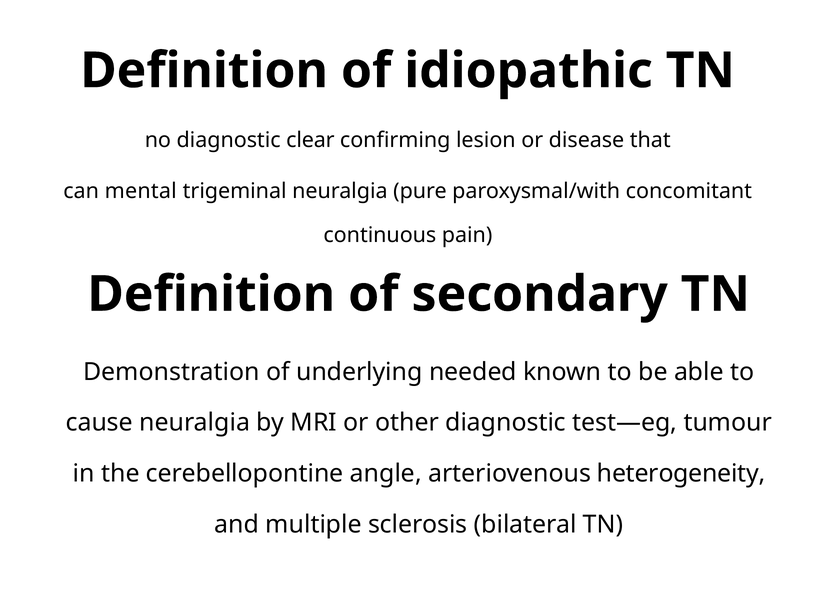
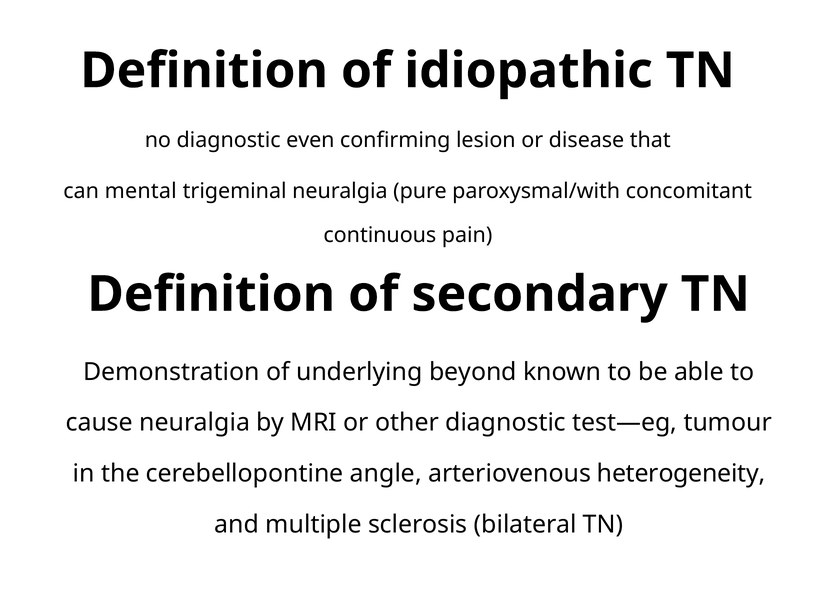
clear: clear -> even (310, 140)
needed: needed -> beyond (473, 372)
